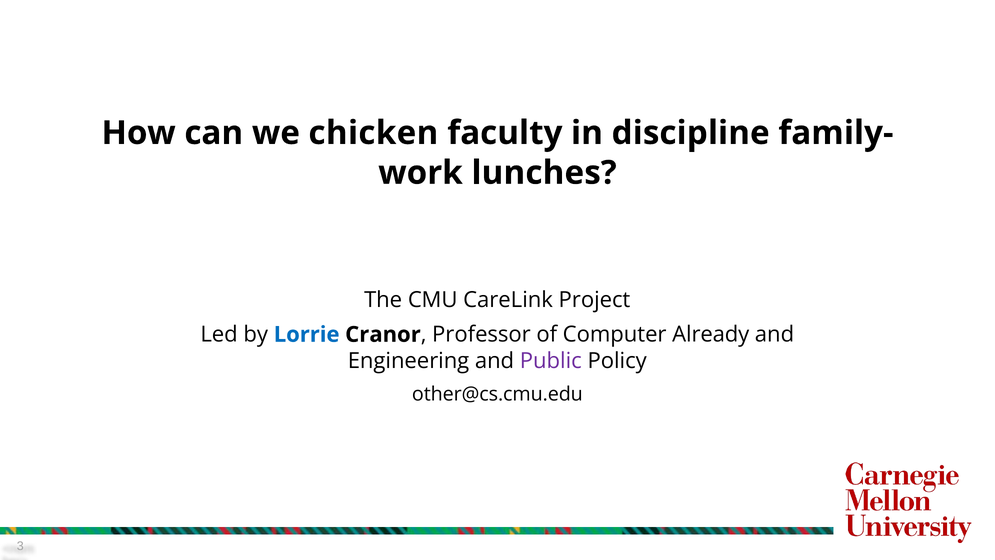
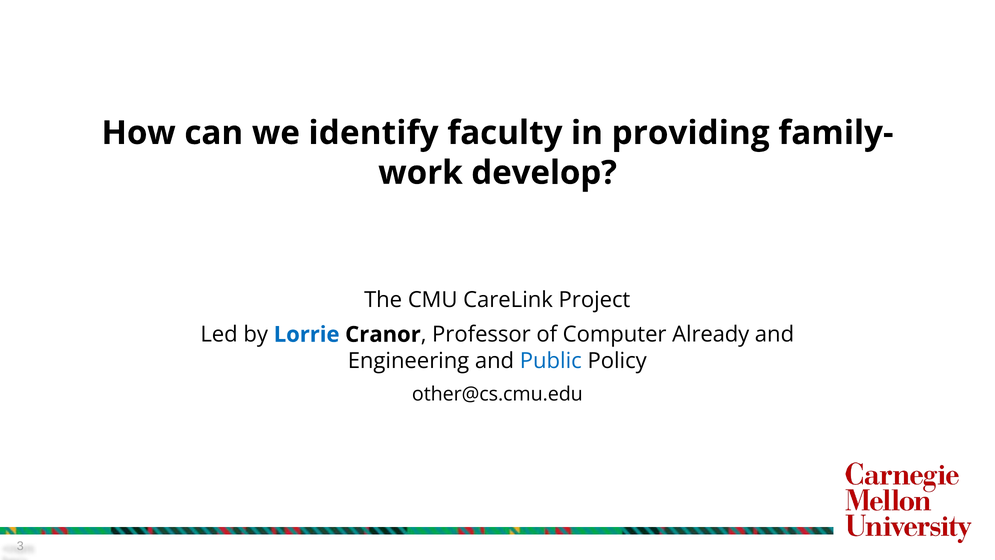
chicken: chicken -> identify (373, 133)
discipline: discipline -> providing (691, 133)
lunches: lunches -> develop (544, 173)
Public colour: purple -> blue (551, 361)
